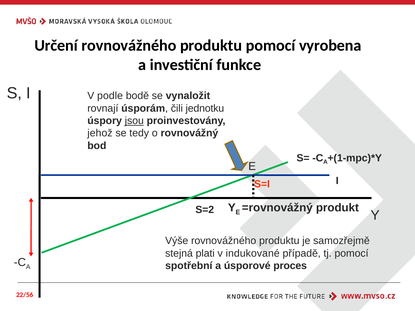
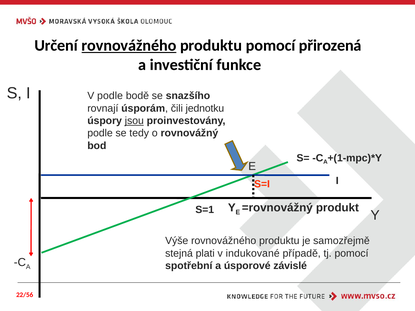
rovnovážného underline: none -> present (129, 46)
vyrobena: vyrobena -> přirozená (330, 46)
vynaložit: vynaložit -> snazšího (188, 96)
jehož: jehož -> podle (100, 133)
S=2: S=2 -> S=1 (205, 210)
proces: proces -> závislé (290, 266)
